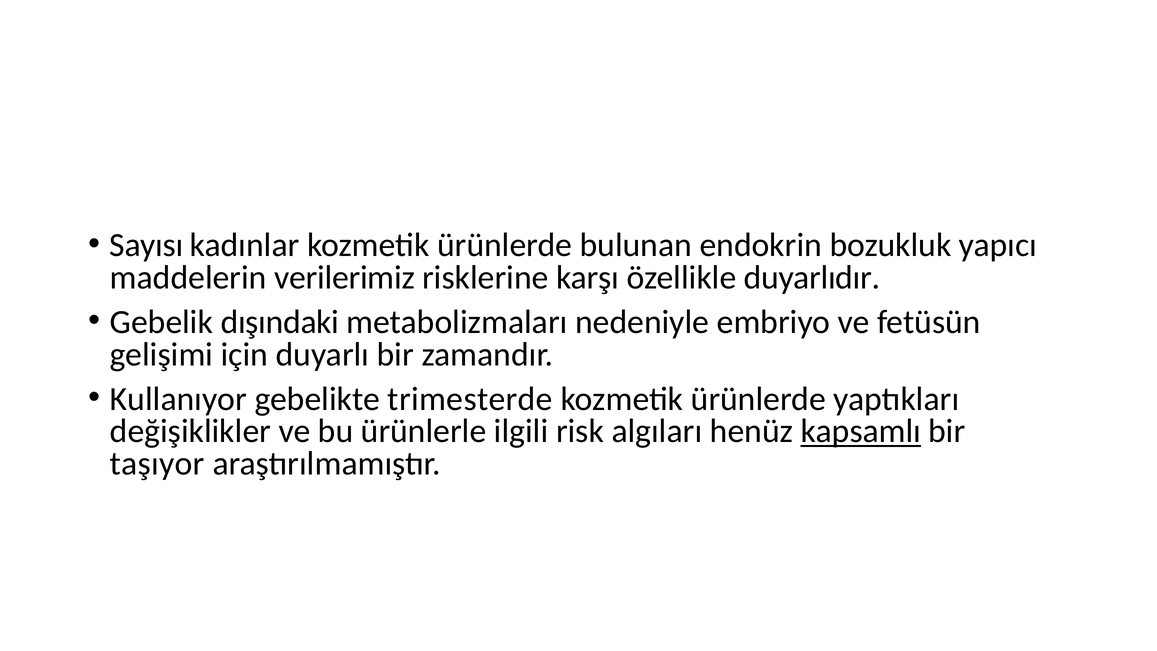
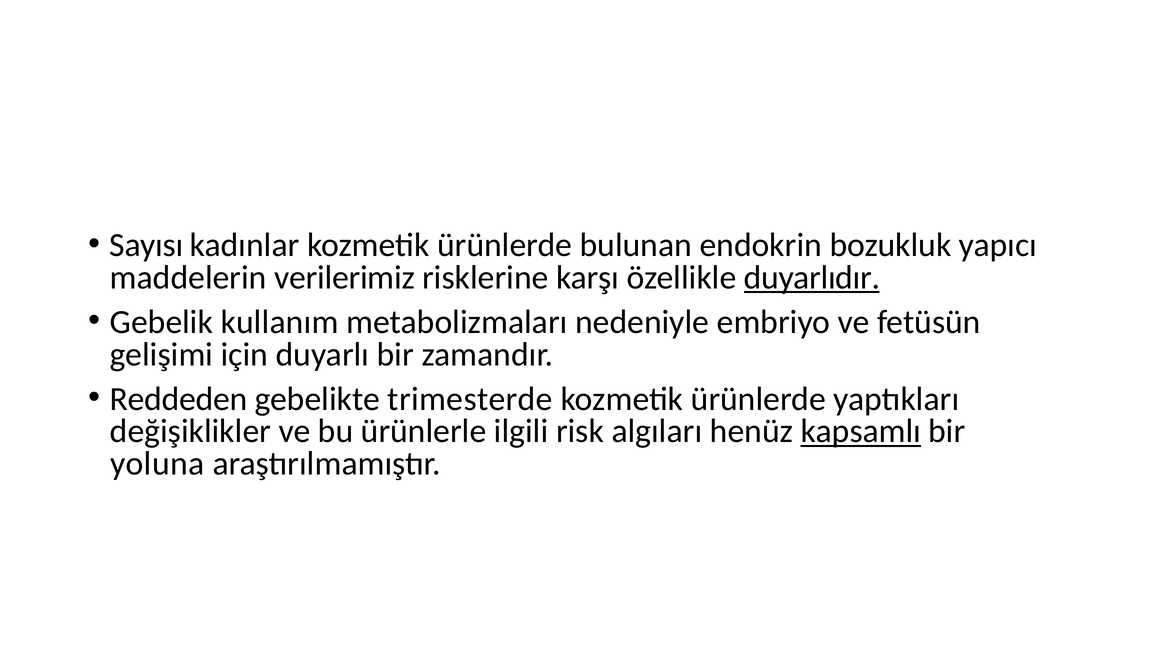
duyarlıdır underline: none -> present (812, 277)
dışındaki: dışındaki -> kullanım (280, 322)
Kullanıyor: Kullanıyor -> Reddeden (179, 399)
taşıyor: taşıyor -> yoluna (157, 464)
